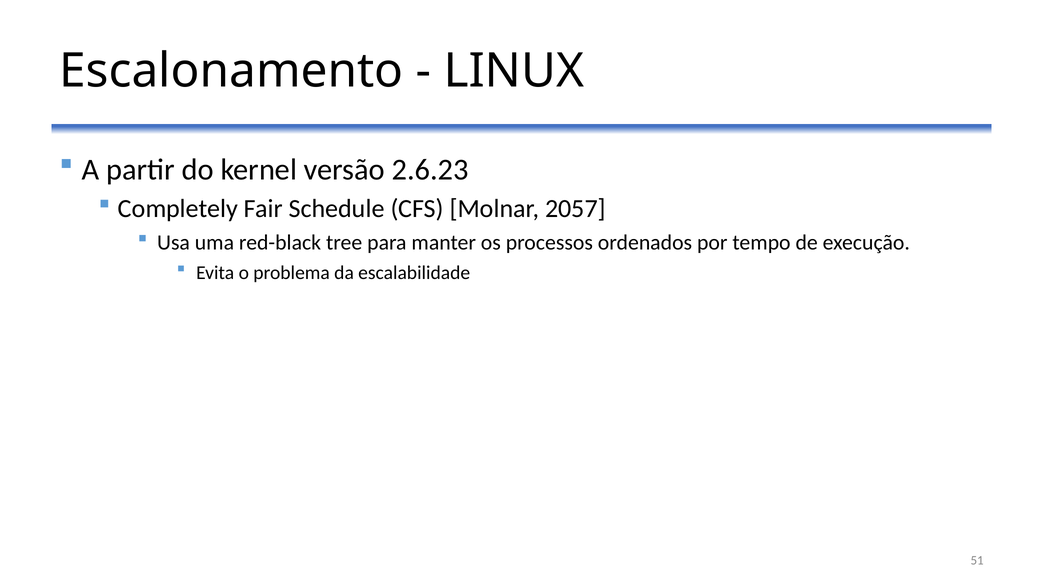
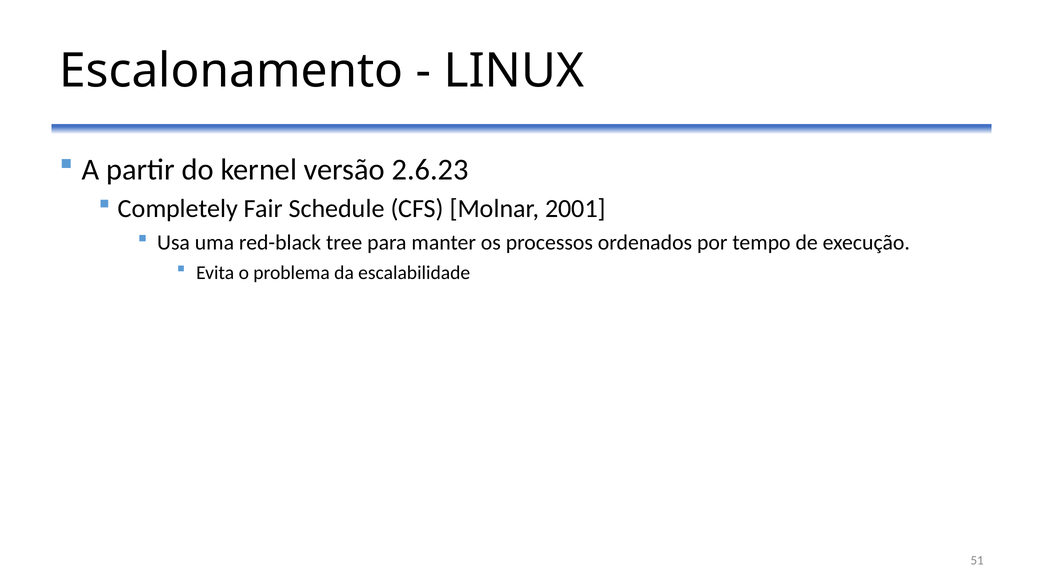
2057: 2057 -> 2001 (575, 209)
